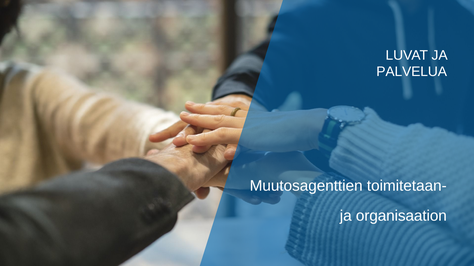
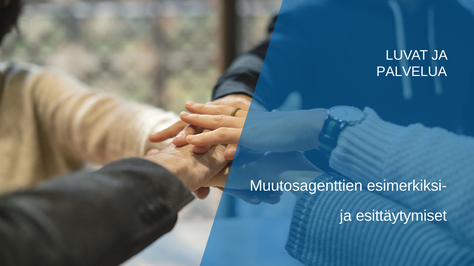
toimitetaan-: toimitetaan- -> esimerkiksi- (407, 186)
organisaation: organisaation -> esittäytymiset (401, 216)
